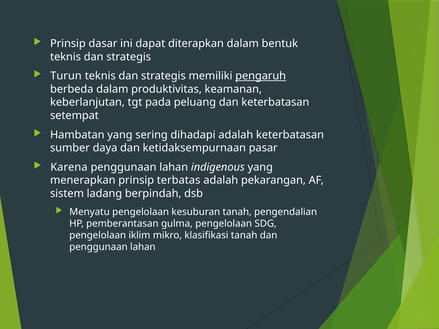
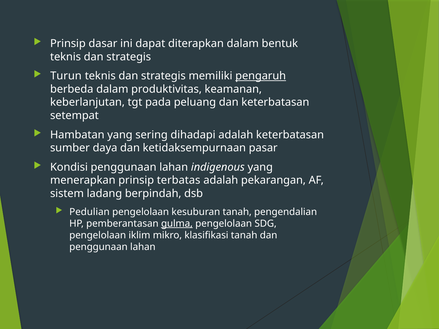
Karena: Karena -> Kondisi (69, 167)
Menyatu: Menyatu -> Pedulian (89, 212)
gulma underline: none -> present (177, 224)
